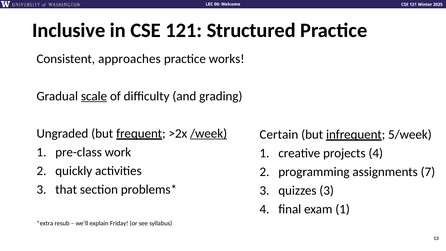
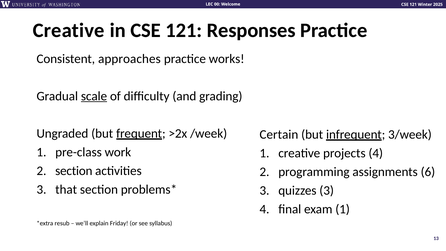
Inclusive: Inclusive -> Creative (69, 31)
Structured: Structured -> Responses (251, 31)
/week underline: present -> none (209, 133)
5/week: 5/week -> 3/week (410, 134)
quickly: quickly -> section (74, 171)
7: 7 -> 6 (428, 172)
